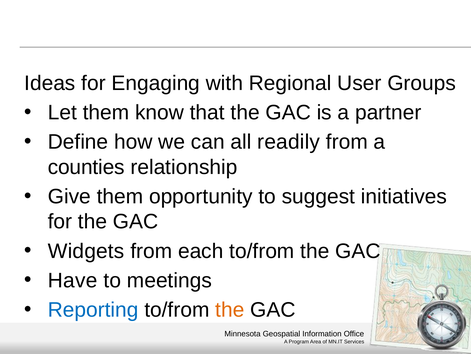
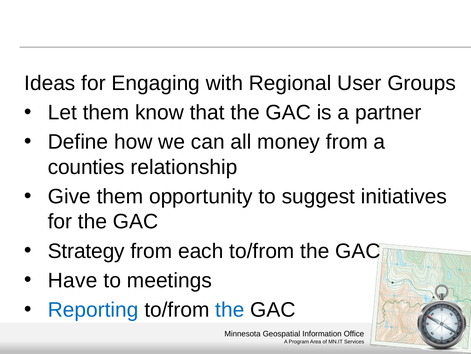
readily: readily -> money (289, 142)
Widgets: Widgets -> Strategy (86, 251)
the colour: orange -> blue (230, 309)
